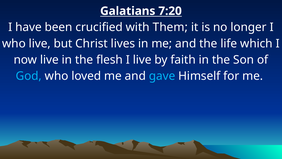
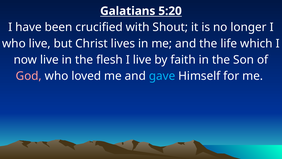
7:20: 7:20 -> 5:20 (170, 11)
Them: Them -> Shout (170, 27)
God colour: light blue -> pink (29, 76)
